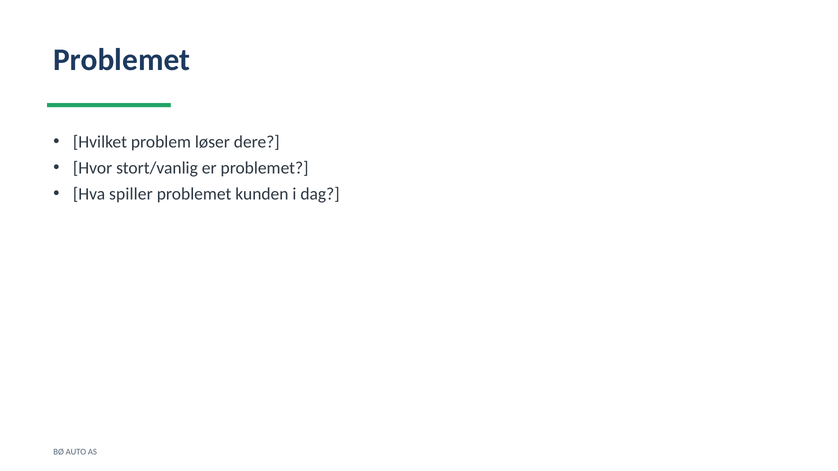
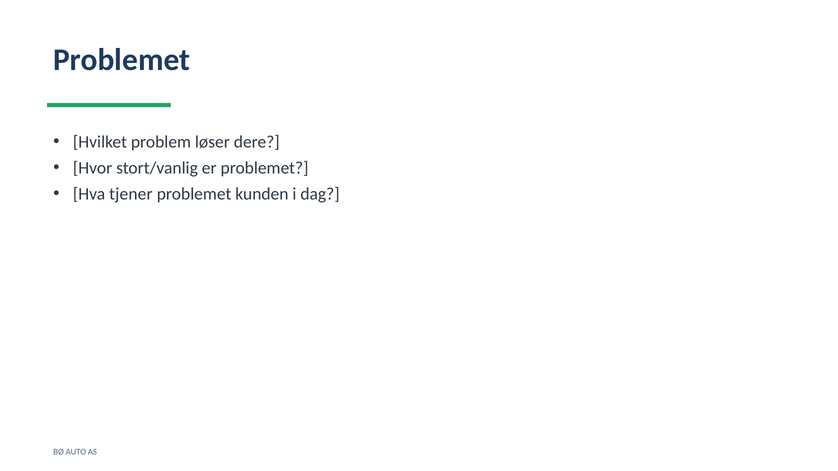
spiller: spiller -> tjener (131, 194)
